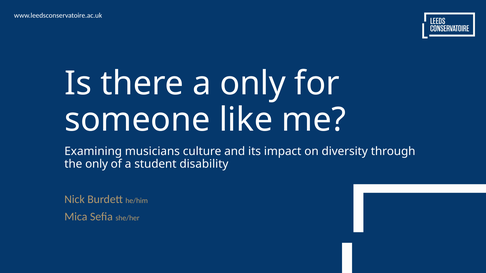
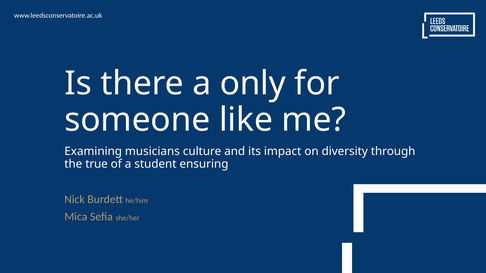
the only: only -> true (97, 164)
disability: disability -> ensuring (204, 164)
